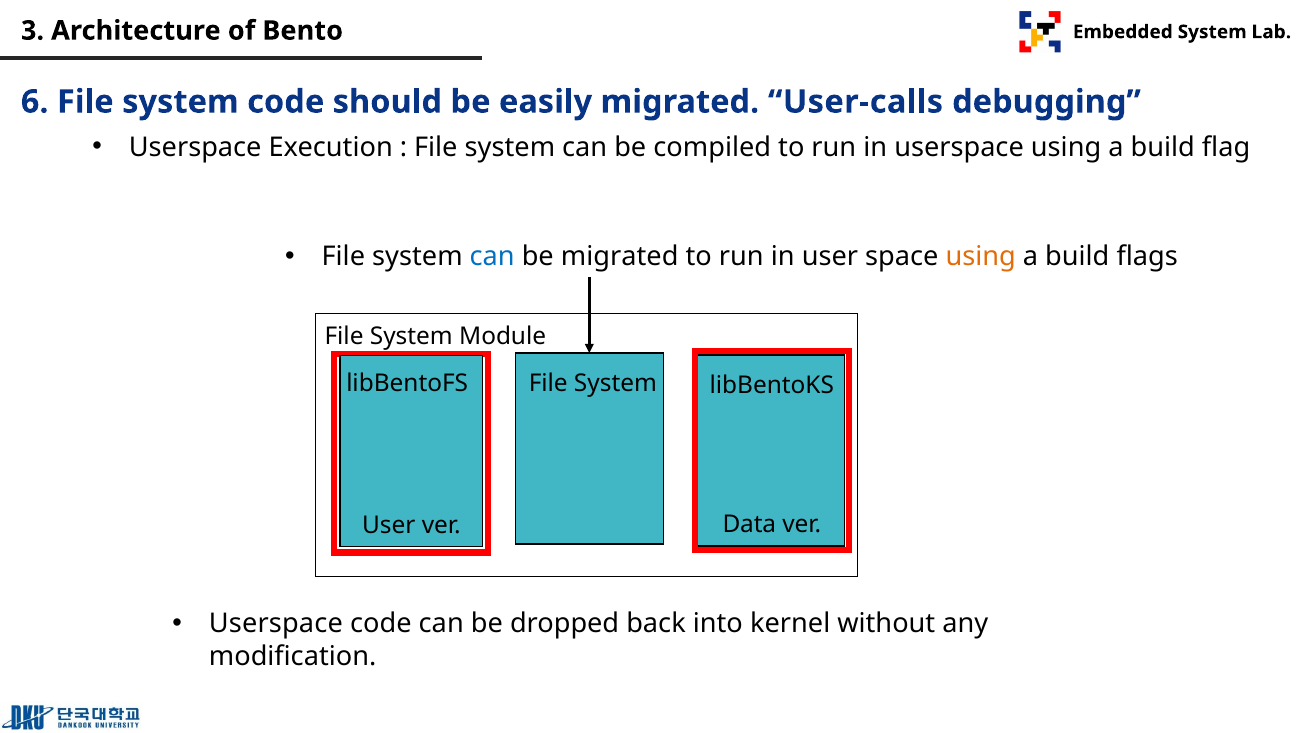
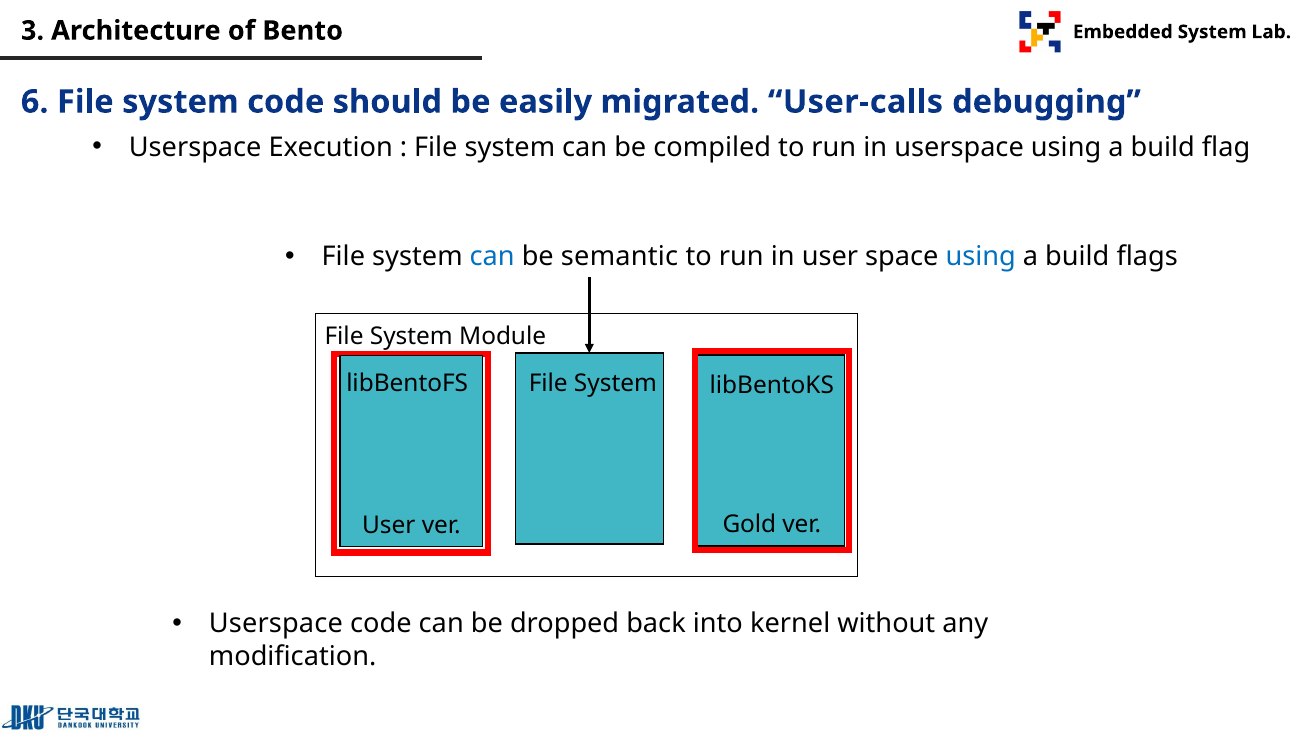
be migrated: migrated -> semantic (620, 257)
using colour: orange -> blue (981, 257)
Data: Data -> Gold (749, 524)
